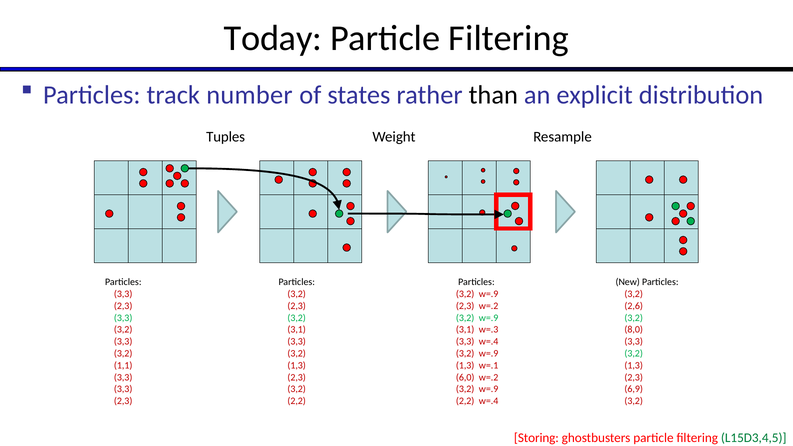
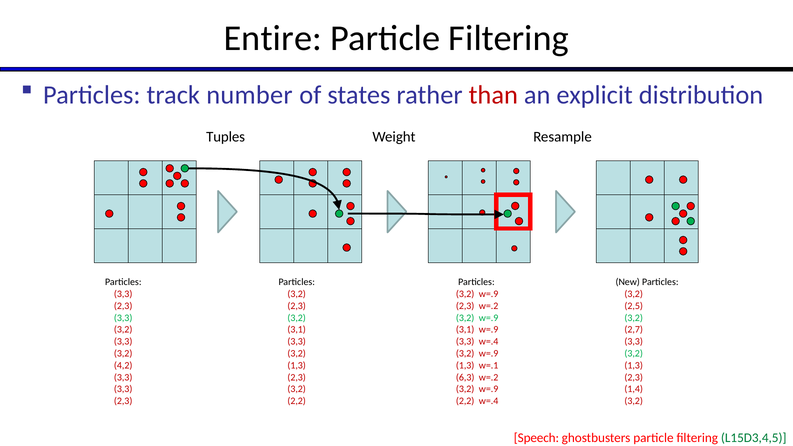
Today: Today -> Entire (273, 38)
than colour: black -> red (493, 95)
2,6: 2,6 -> 2,5 (634, 306)
3,1 w=.3: w=.3 -> w=.9 (489, 330)
8,0: 8,0 -> 2,7 (634, 330)
1,1: 1,1 -> 4,2 (123, 365)
6,0: 6,0 -> 6,3 (465, 377)
6,9: 6,9 -> 1,4 (634, 389)
Storing: Storing -> Speech (536, 438)
